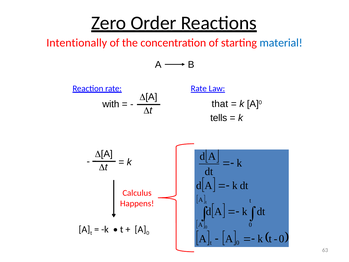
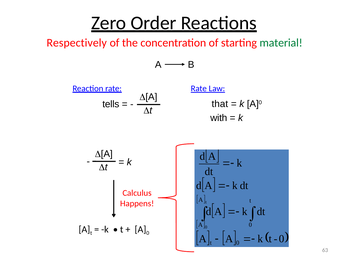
Intentionally: Intentionally -> Respectively (77, 43)
material colour: blue -> green (281, 43)
with: with -> tells (111, 104)
tells: tells -> with (219, 118)
